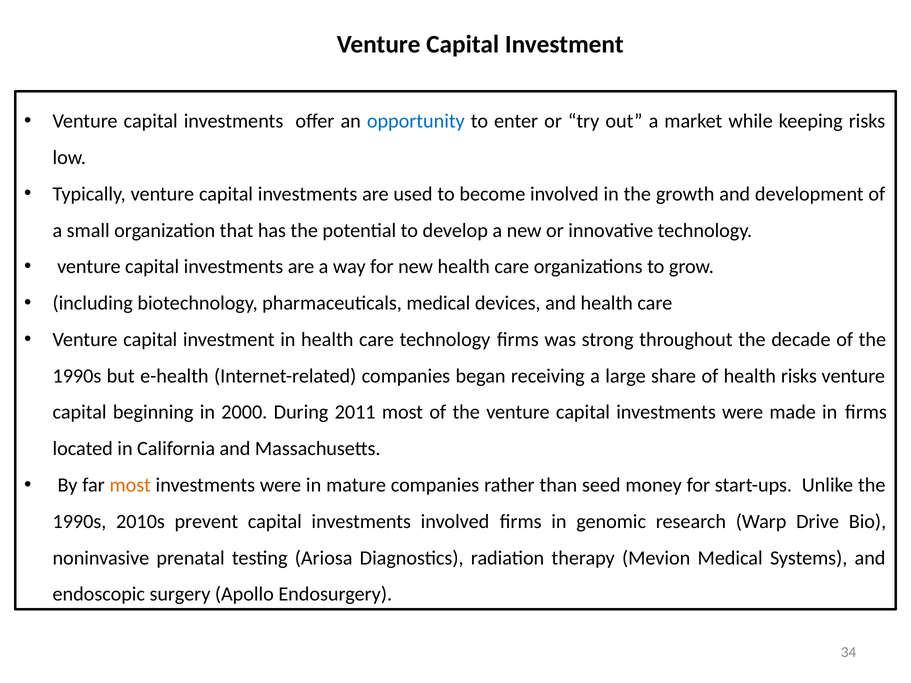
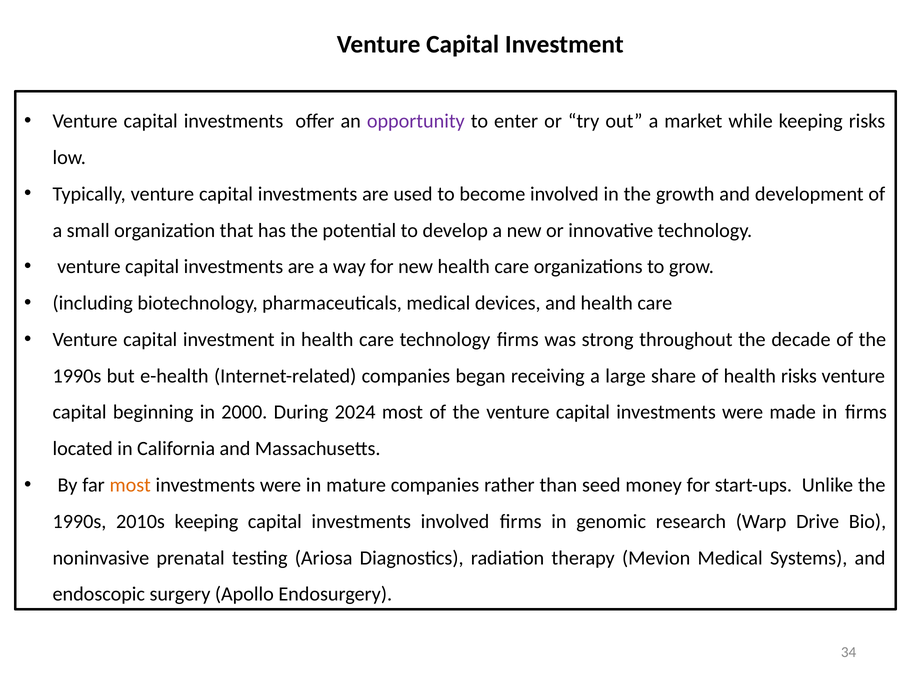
opportunity colour: blue -> purple (416, 121)
2011: 2011 -> 2024 (355, 412)
2010s prevent: prevent -> keeping (206, 522)
